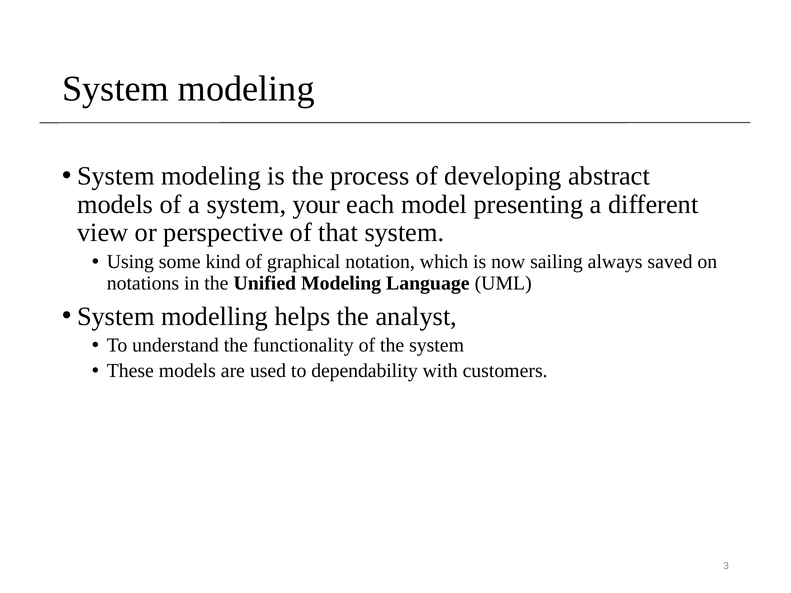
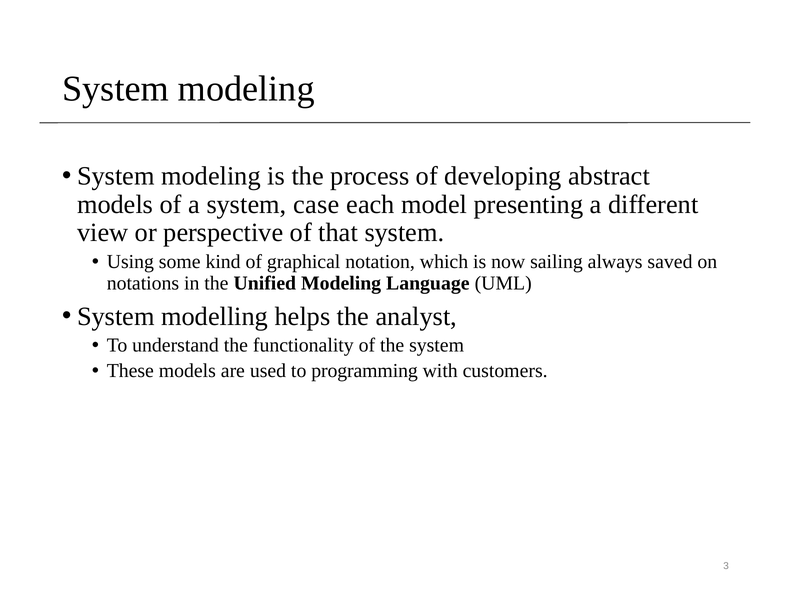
your: your -> case (316, 204)
dependability: dependability -> programming (365, 371)
